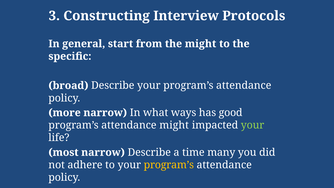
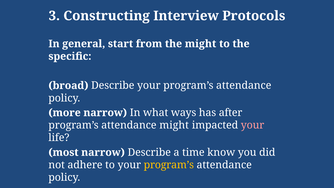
good: good -> after (231, 113)
your colour: light green -> pink (253, 125)
many: many -> know (221, 152)
